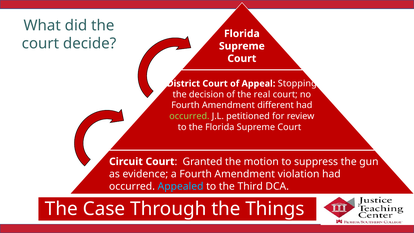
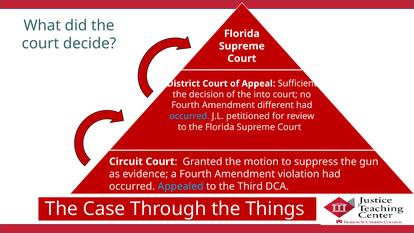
Stopping: Stopping -> Sufficient (297, 84)
real: real -> into (262, 94)
occurred colour: light green -> light blue (189, 116)
